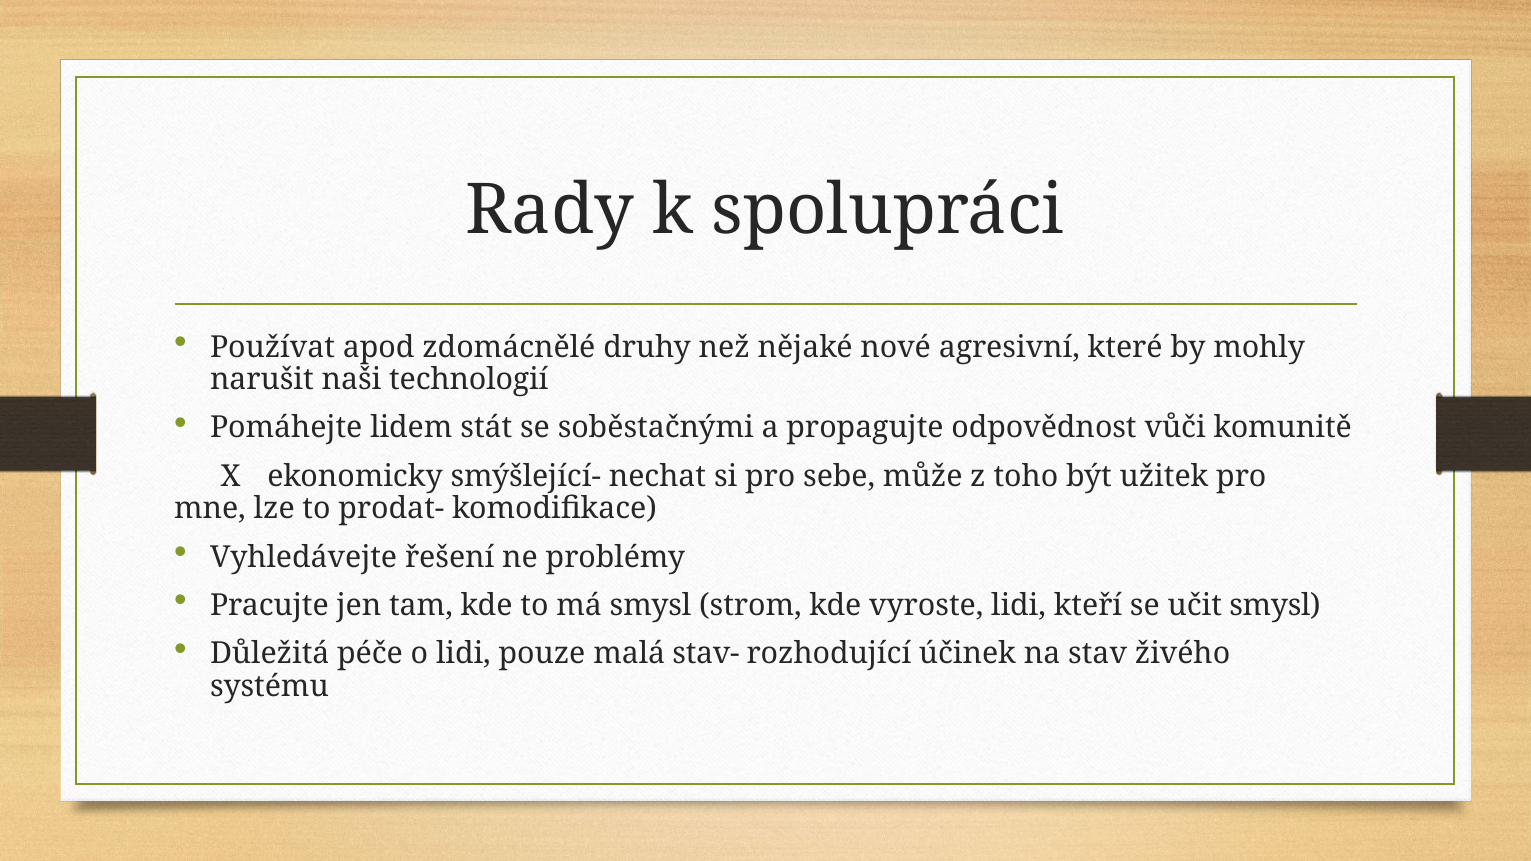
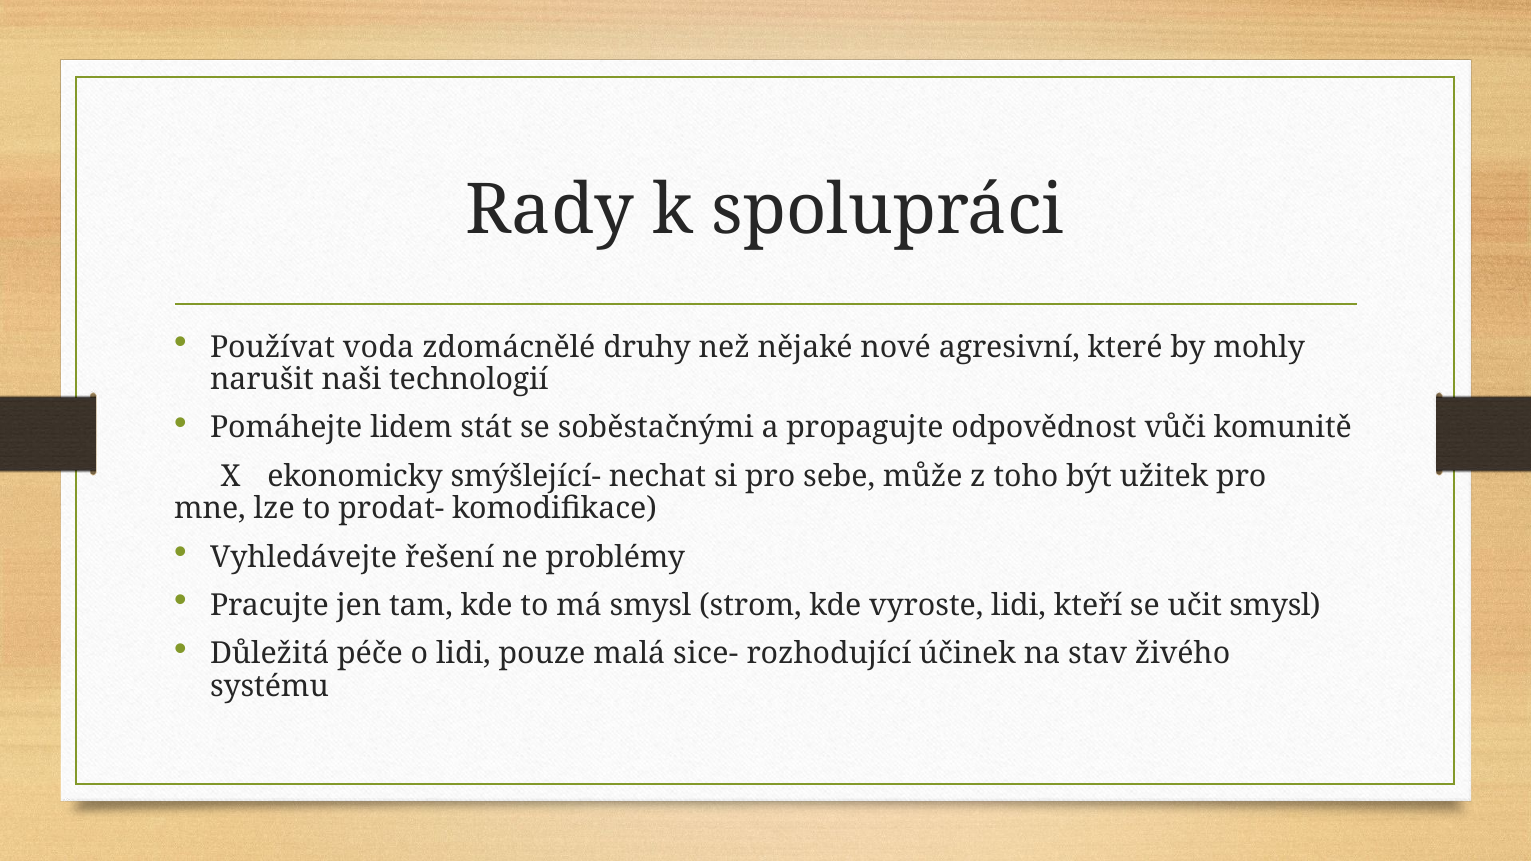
apod: apod -> voda (379, 347)
stav-: stav- -> sice- (706, 654)
